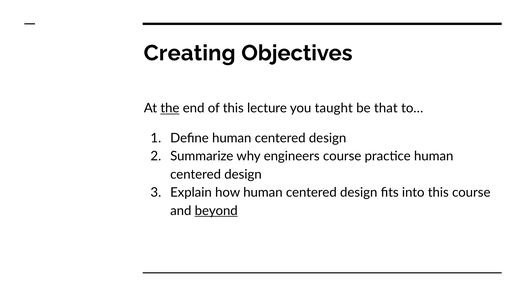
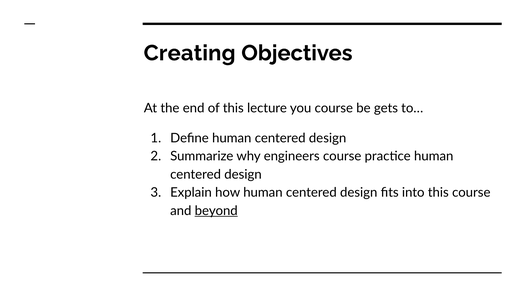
the underline: present -> none (170, 108)
you taught: taught -> course (334, 108)
that: that -> gets (386, 108)
